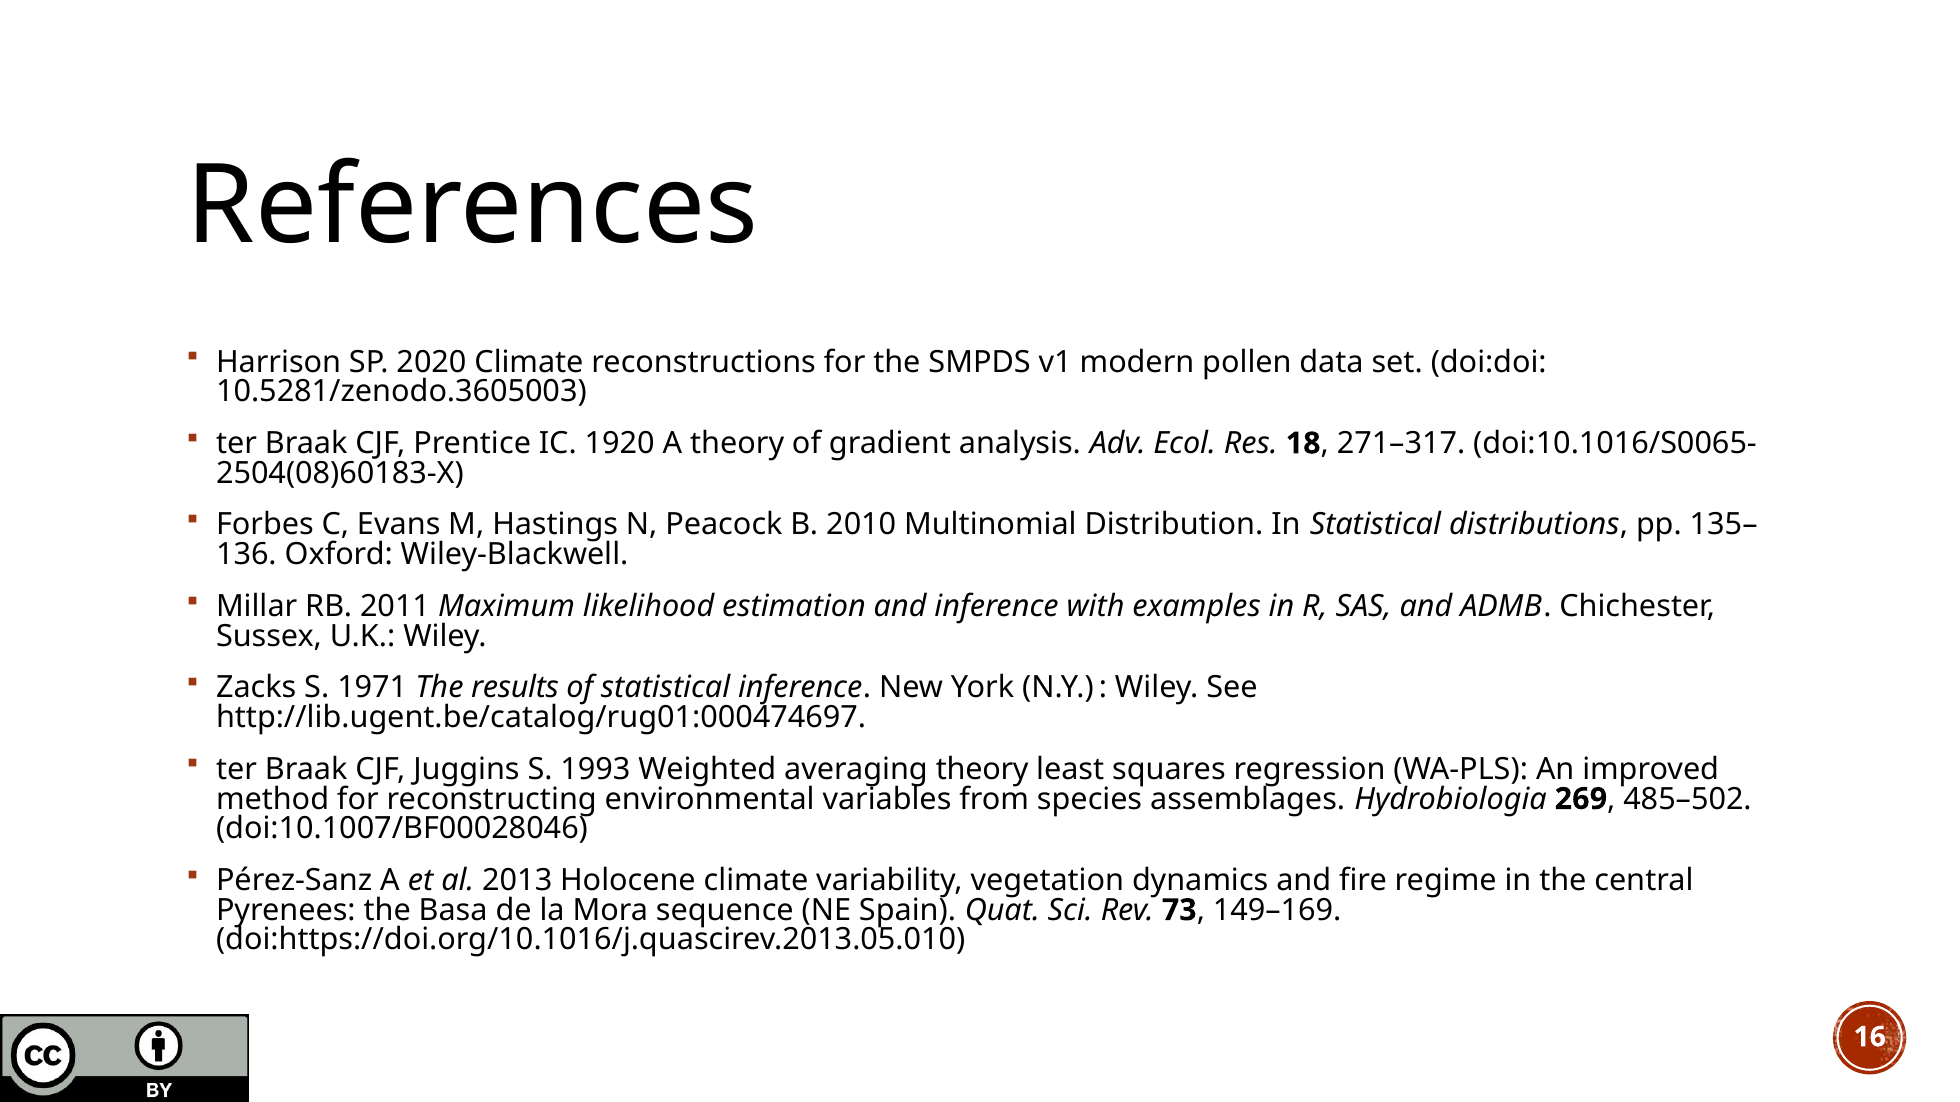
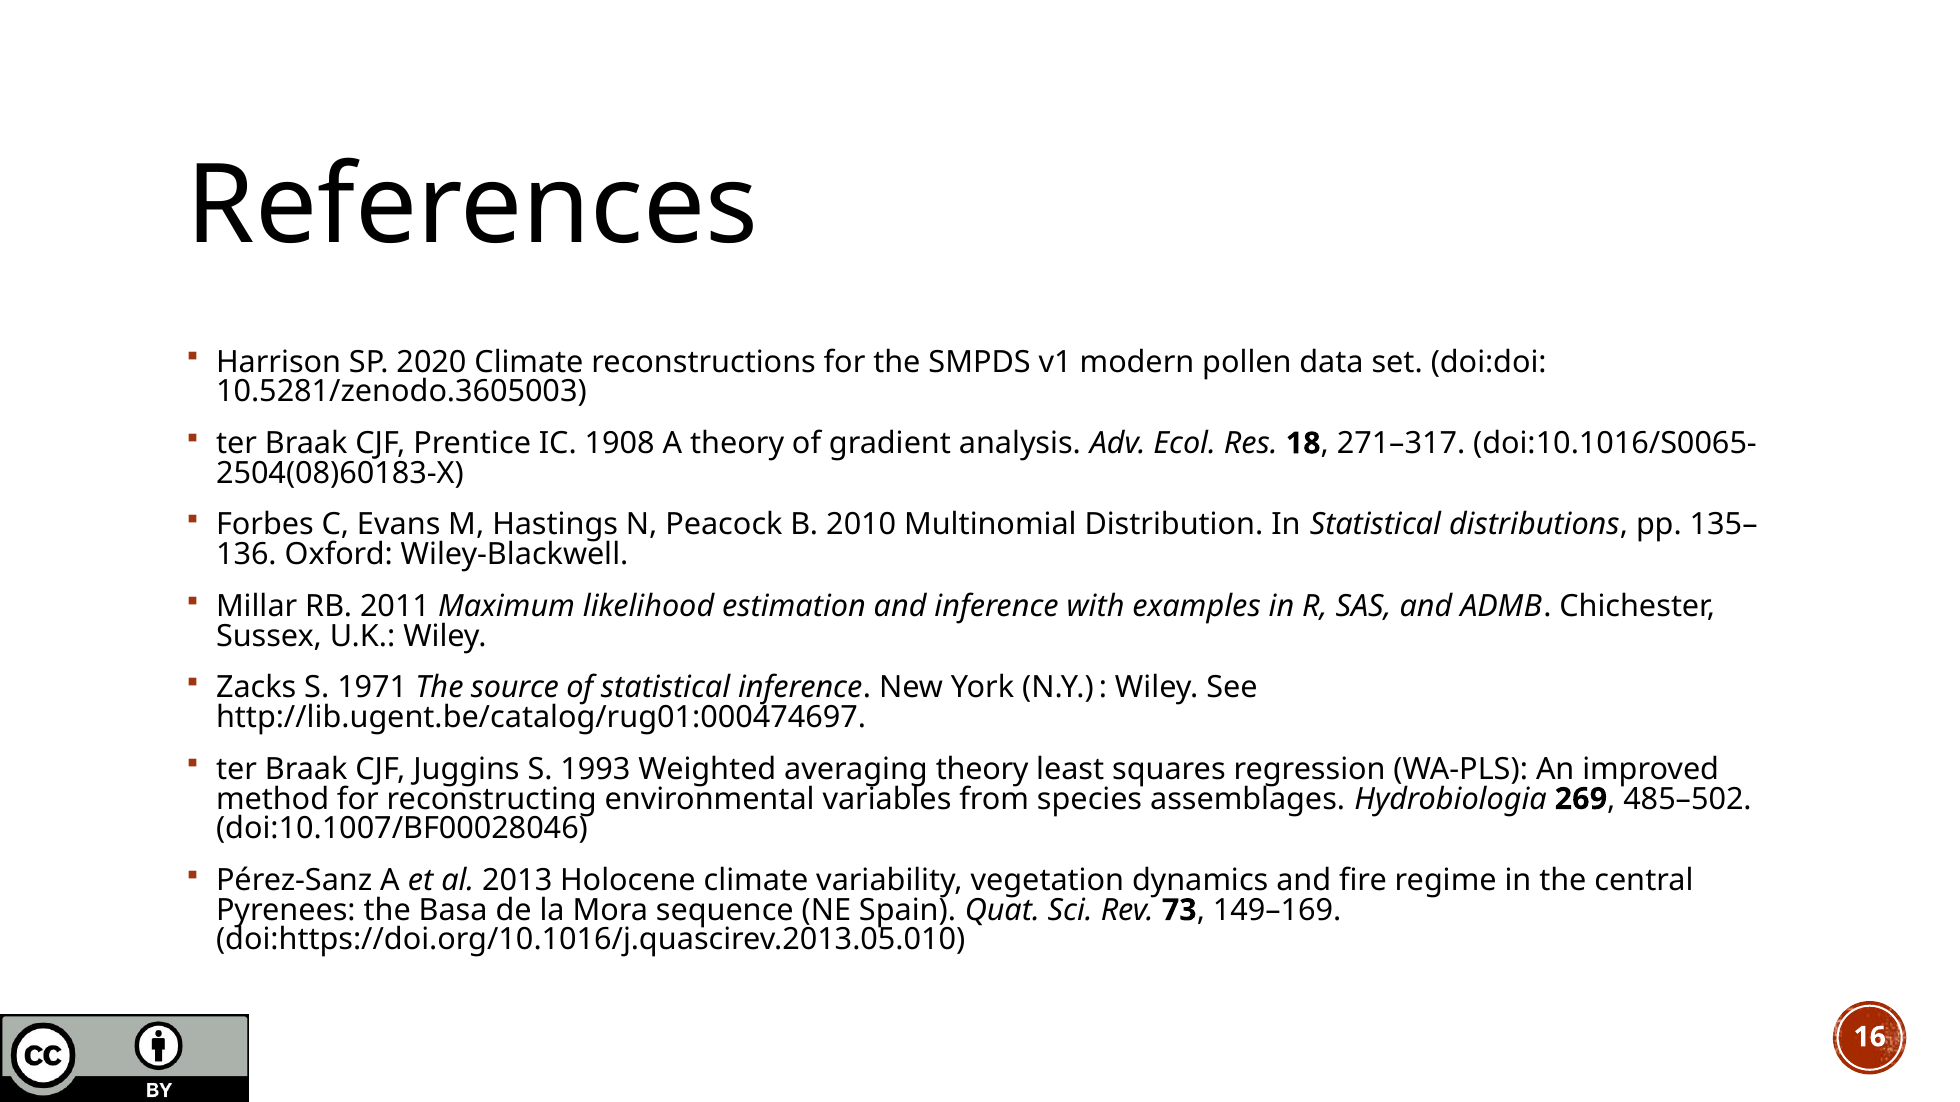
1920: 1920 -> 1908 (620, 444)
results: results -> source (515, 688)
